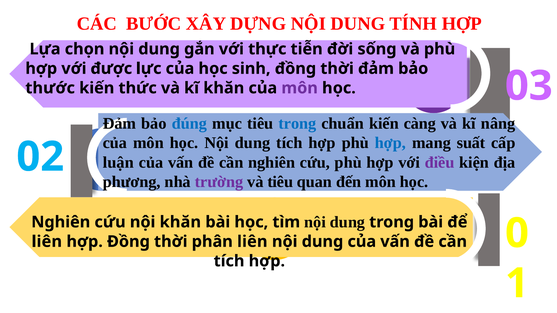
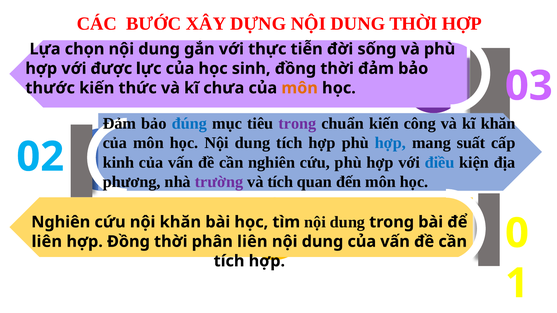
DUNG TÍNH: TÍNH -> THỜI (413, 24)
kĩ khăn: khăn -> chưa (224, 88)
môn colour: purple -> orange (300, 88)
trong colour: blue -> purple (297, 124)
càng: càng -> công (420, 124)
kĩ nâng: nâng -> khăn (498, 124)
luận: luận -> kinh (118, 163)
điều colour: purple -> blue (440, 163)
và tiêu: tiêu -> tích (280, 182)
